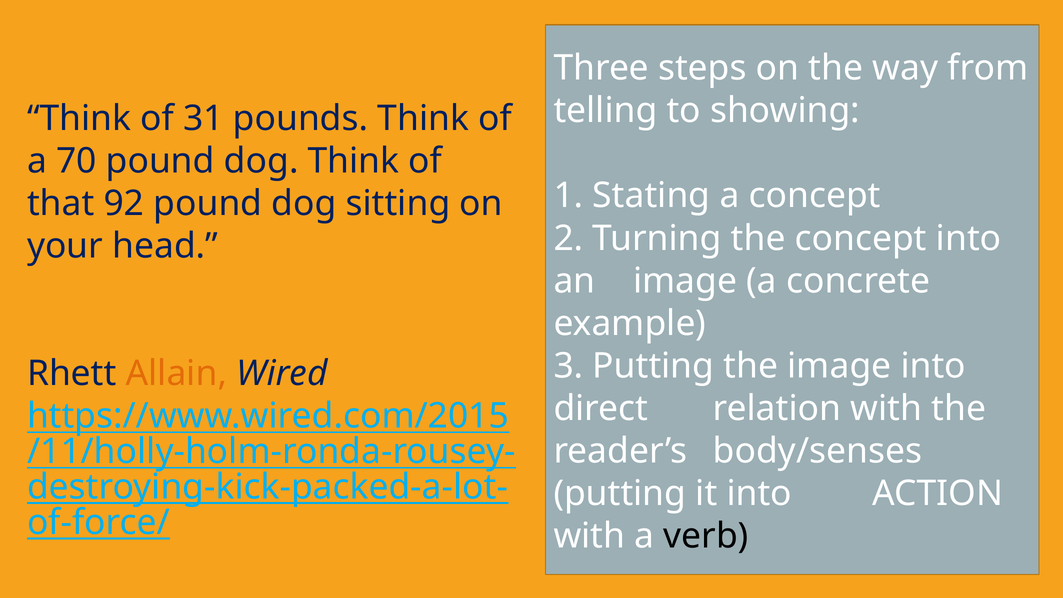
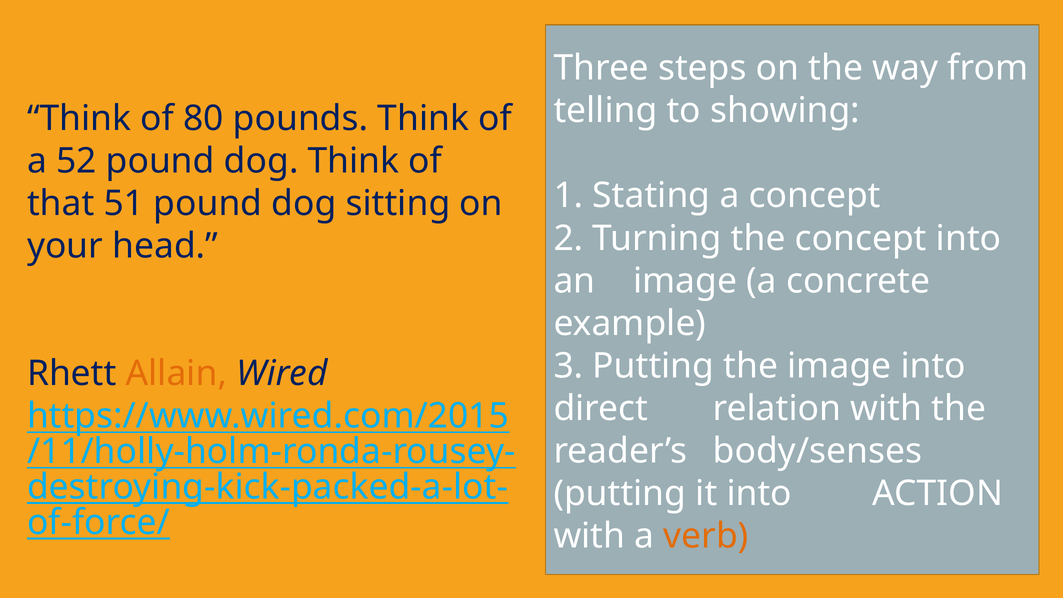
31: 31 -> 80 (203, 118)
70: 70 -> 52 (76, 161)
92: 92 -> 51 (124, 203)
verb colour: black -> orange (706, 536)
